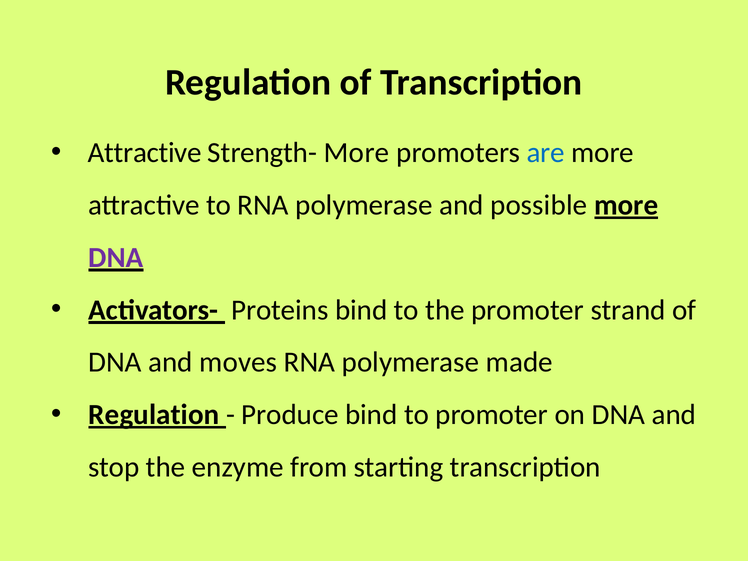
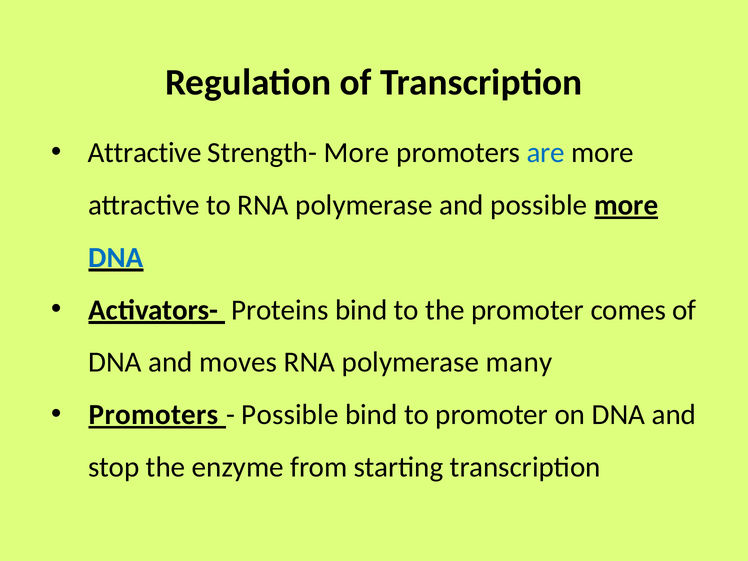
DNA colour: purple -> blue (116, 258)
strand: strand -> comes (628, 310)
made: made -> many (519, 362)
Regulation: Regulation -> Promoters (154, 415)
Produce: Produce -> Possible (290, 415)
